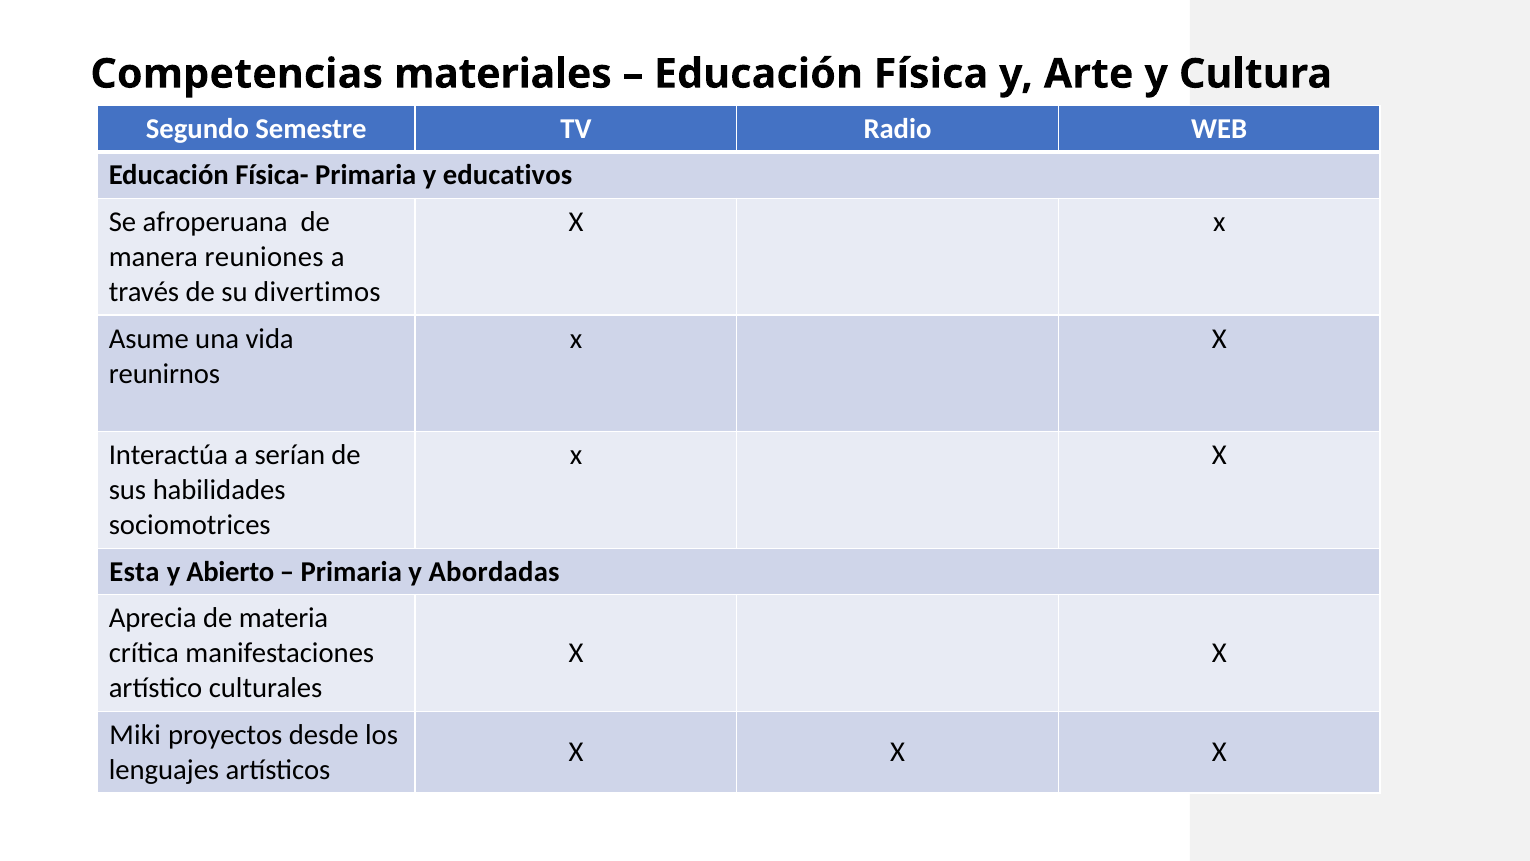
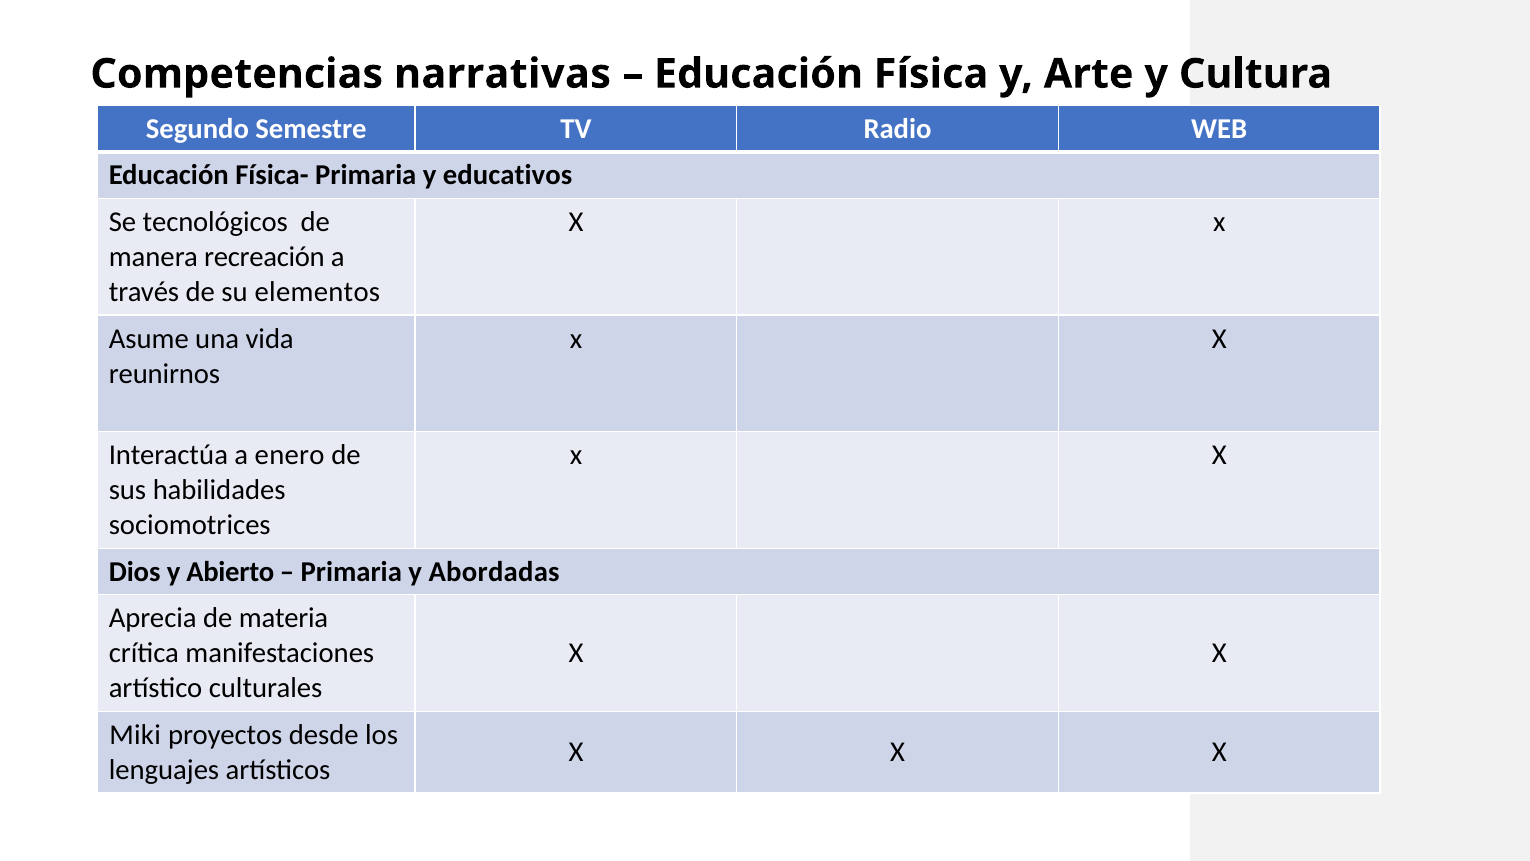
materiales: materiales -> narrativas (503, 74)
afroperuana: afroperuana -> tecnológicos (215, 222)
reuniones: reuniones -> recreación (264, 257)
divertimos: divertimos -> elementos (317, 292)
serían: serían -> enero (290, 455)
Esta: Esta -> Dios (135, 572)
